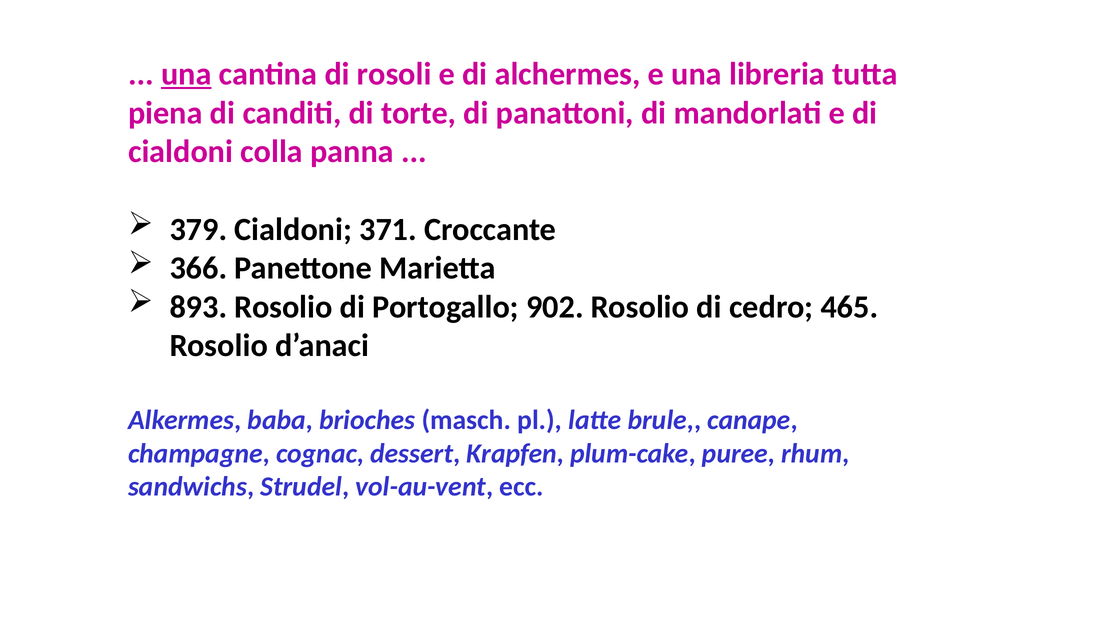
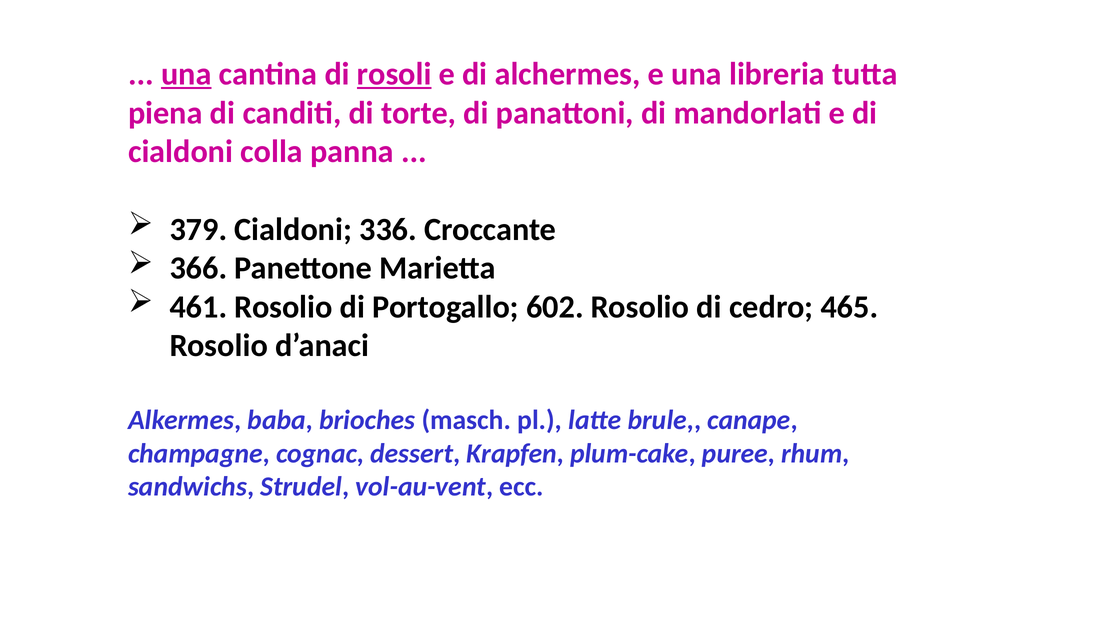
rosoli underline: none -> present (394, 74)
371: 371 -> 336 (388, 229)
893: 893 -> 461 (198, 307)
902: 902 -> 602 (555, 307)
